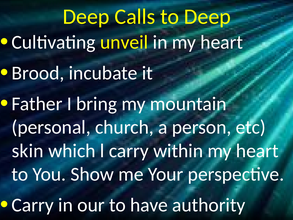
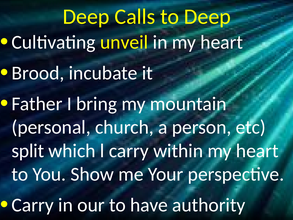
skin: skin -> split (28, 151)
